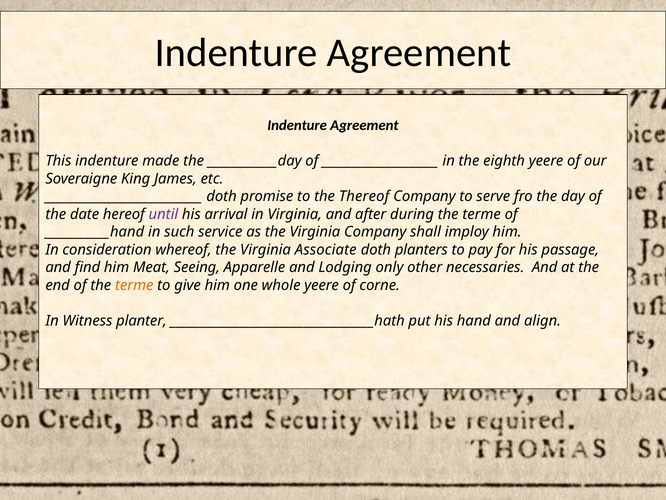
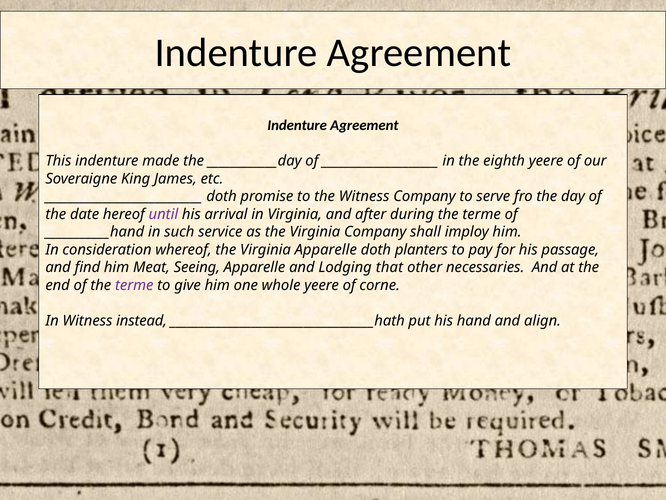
the Thereof: Thereof -> Witness (364, 196)
Virginia Associate: Associate -> Apparelle (326, 250)
only: only -> that (389, 267)
terme colour: orange -> purple (134, 285)
planter: planter -> instead (142, 321)
